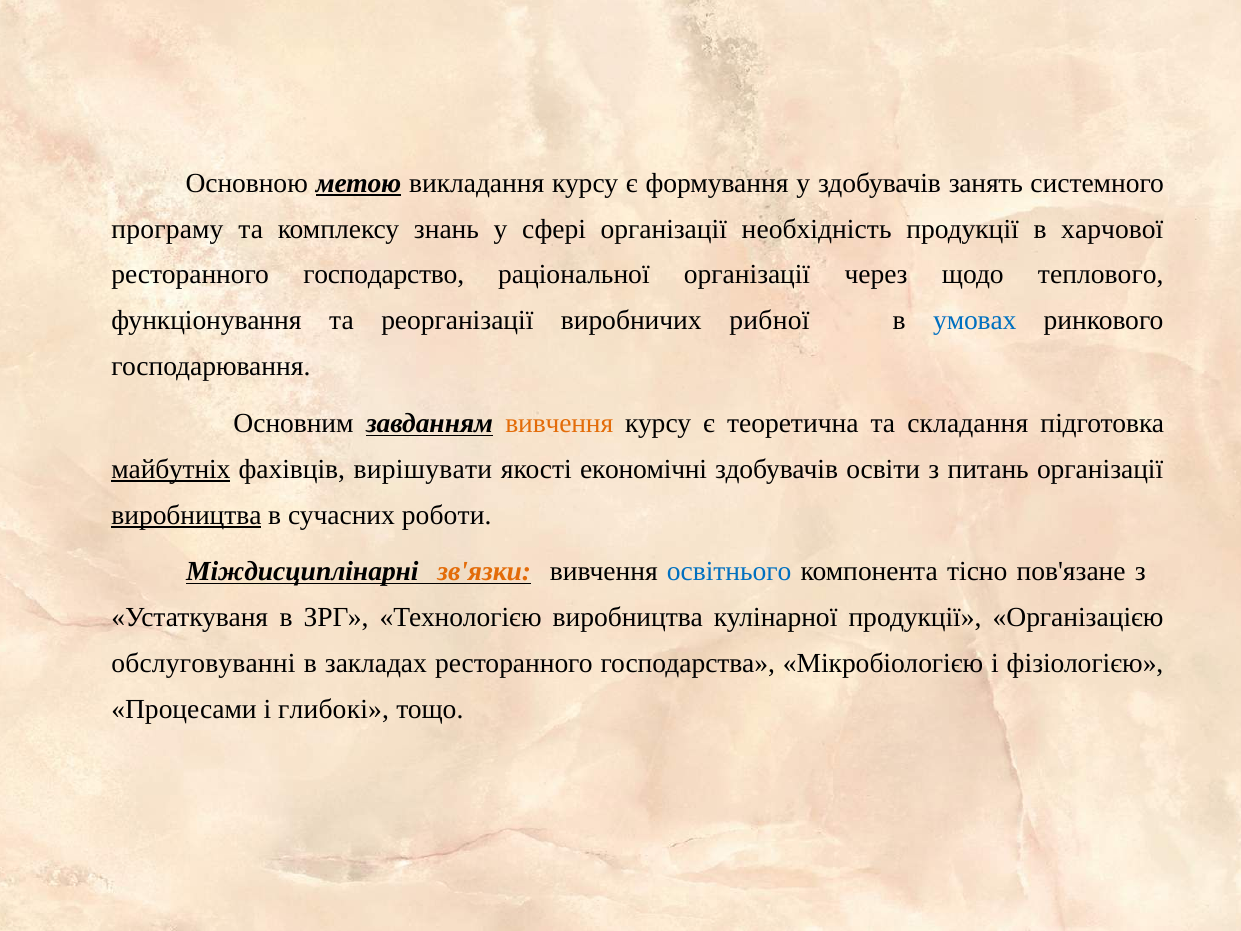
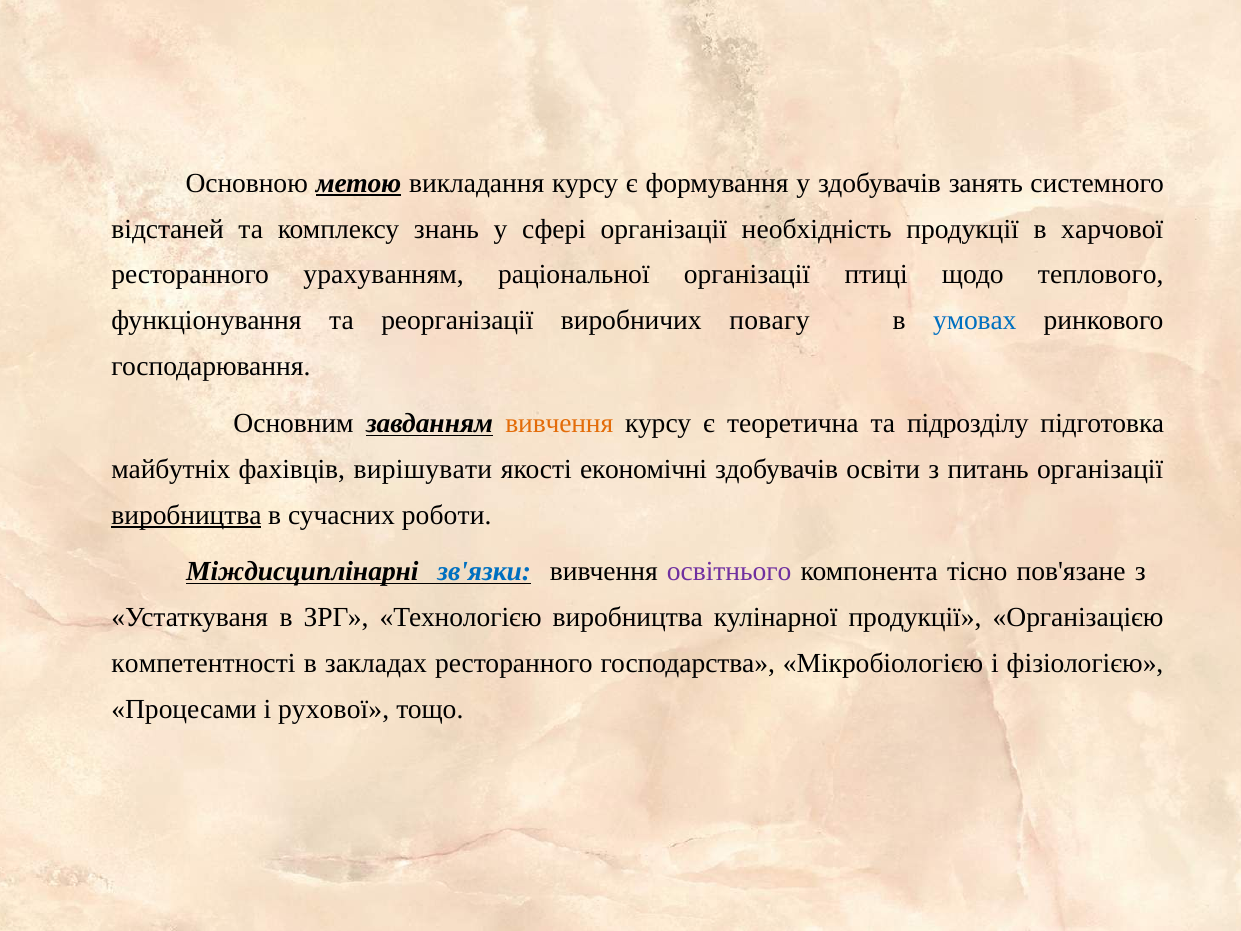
програму: програму -> відстаней (168, 229)
господарство: господарство -> урахуванням (384, 275)
через: через -> птиці (876, 275)
рибної: рибної -> повагу (769, 321)
складання: складання -> підрозділу (968, 423)
майбутніх underline: present -> none (171, 469)
зв'язки colour: orange -> blue (484, 571)
освітнього colour: blue -> purple (729, 571)
обслуговуванні: обслуговуванні -> компетентності (204, 663)
глибокі: глибокі -> рухової (334, 709)
